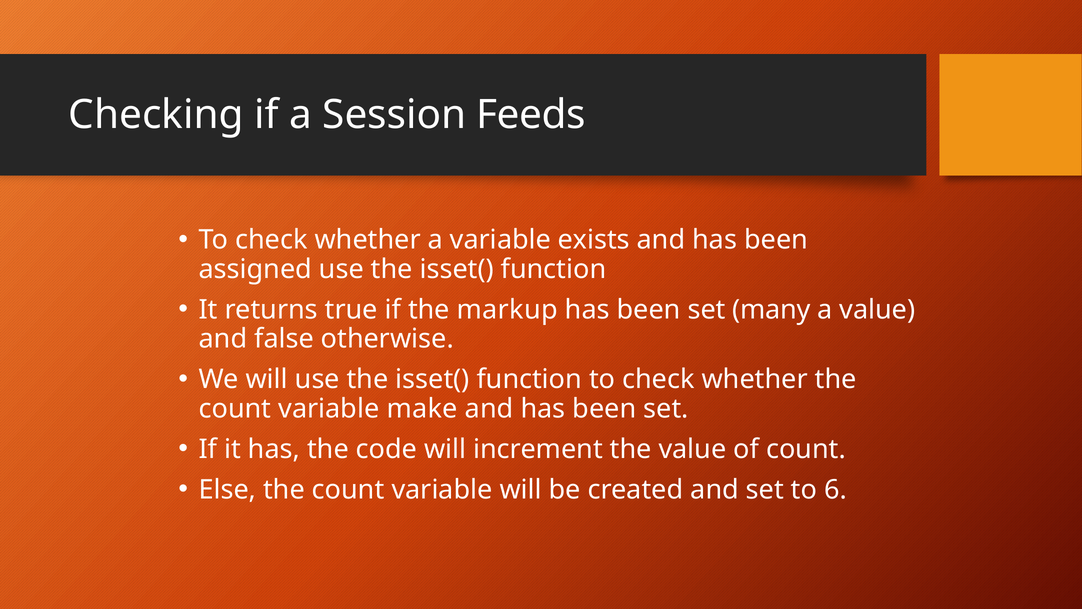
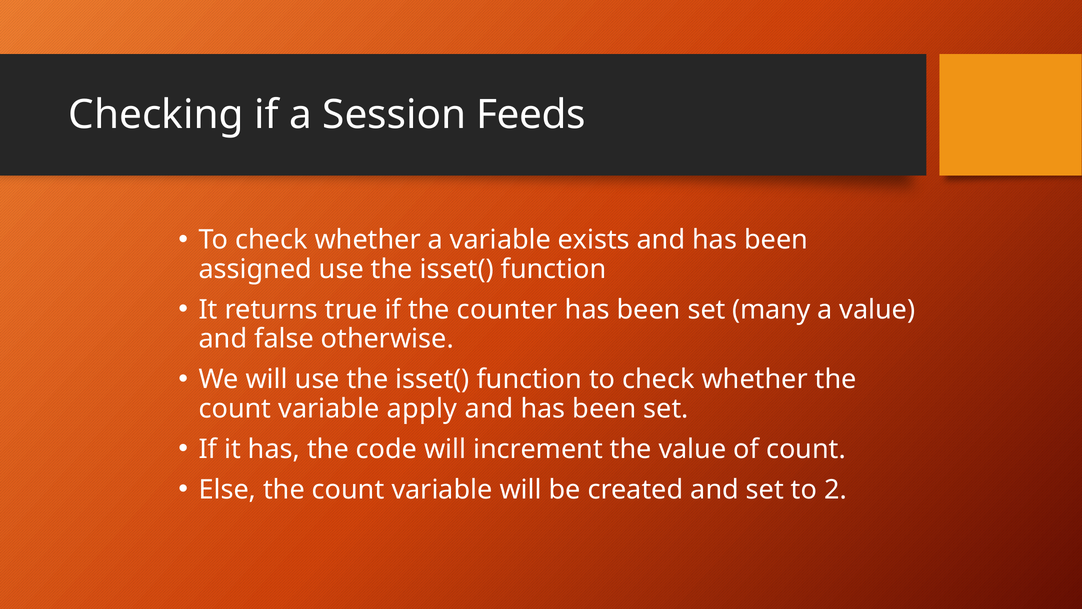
markup: markup -> counter (507, 309)
make: make -> apply (422, 408)
6: 6 -> 2 (835, 489)
